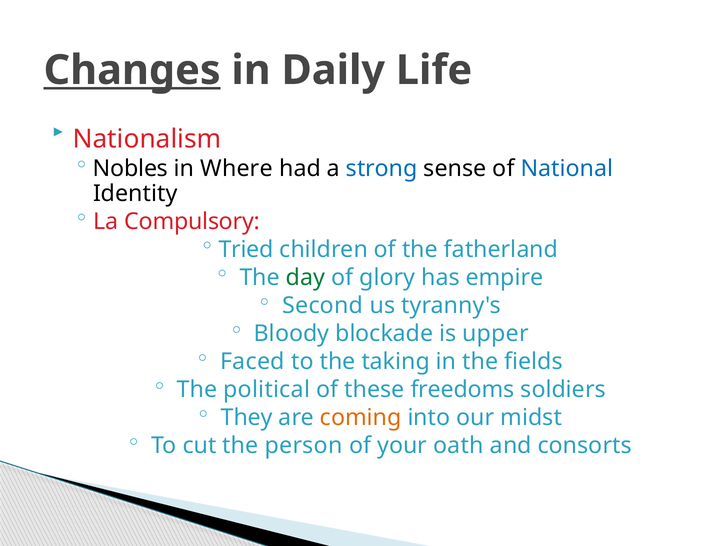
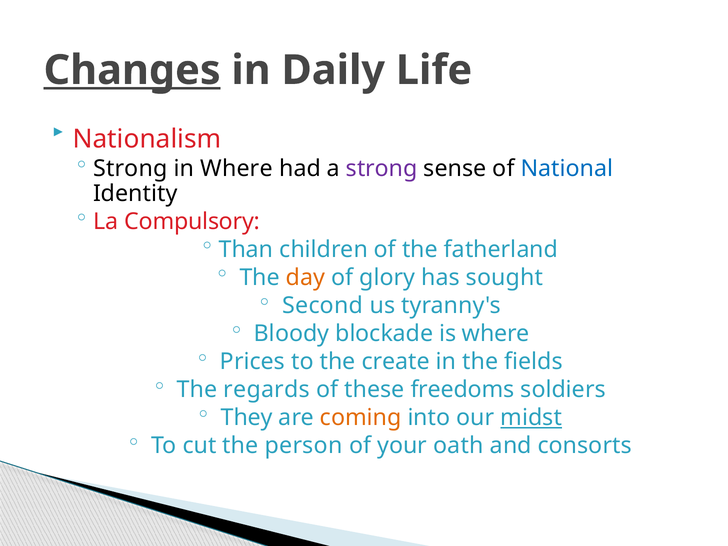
Nobles: Nobles -> Strong (130, 168)
strong colour: blue -> purple (382, 168)
Tried: Tried -> Than (246, 250)
day colour: green -> orange (306, 278)
empire: empire -> sought (504, 278)
is upper: upper -> where (496, 334)
Faced: Faced -> Prices (253, 362)
taking: taking -> create (396, 362)
political: political -> regards (267, 390)
midst underline: none -> present (531, 418)
